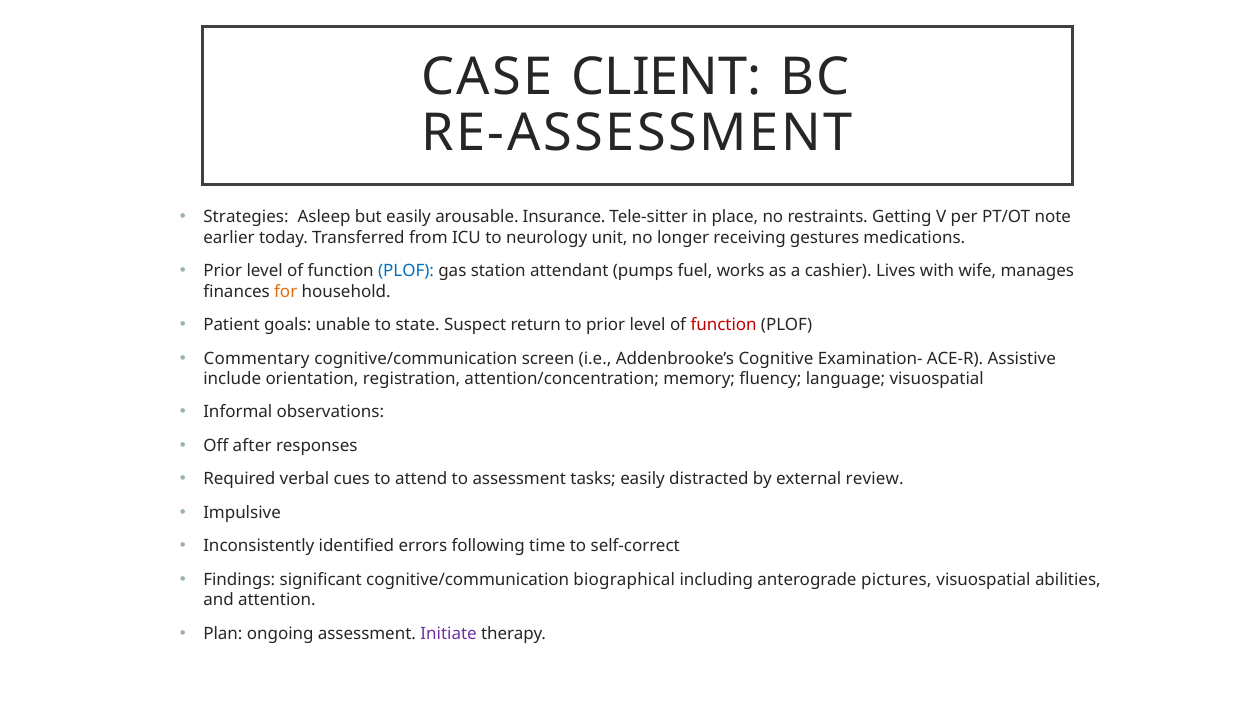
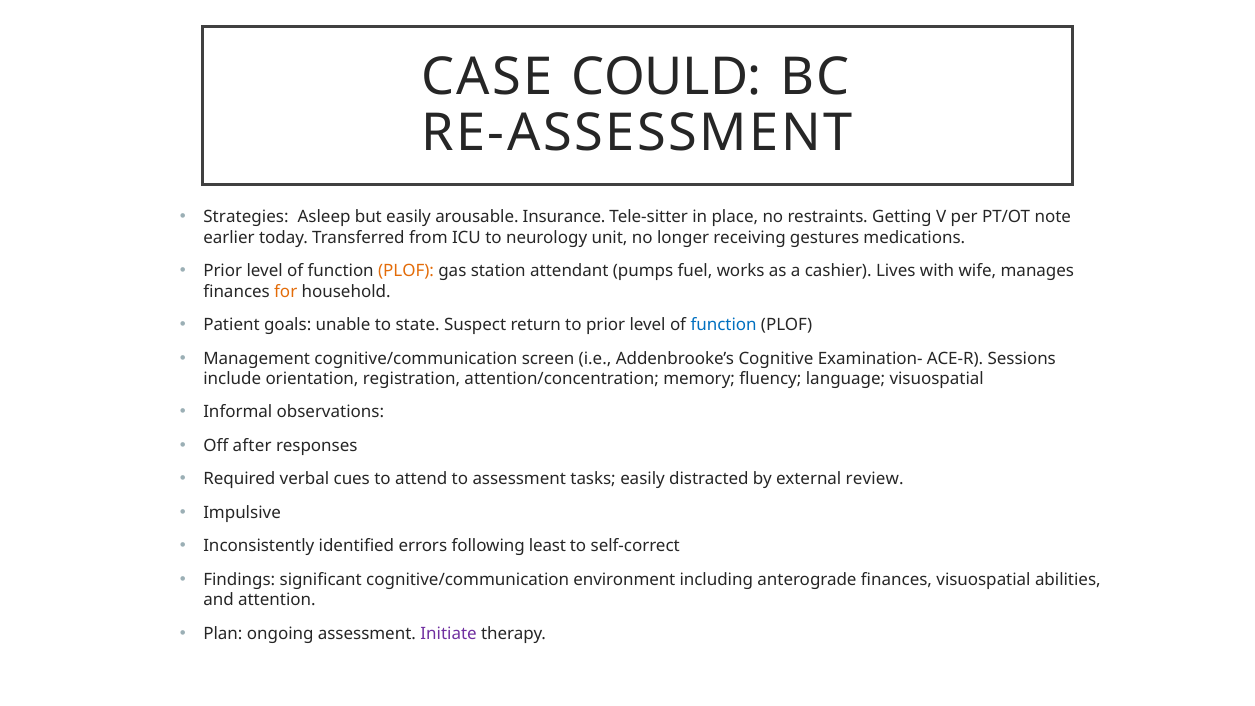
CLIENT: CLIENT -> COULD (667, 77)
PLOF colour: blue -> orange (406, 271)
function colour: red -> blue (724, 325)
Commentary: Commentary -> Management (257, 358)
Assistive: Assistive -> Sessions (1022, 358)
time: time -> least (548, 546)
biographical: biographical -> environment (624, 580)
anterograde pictures: pictures -> finances (896, 580)
